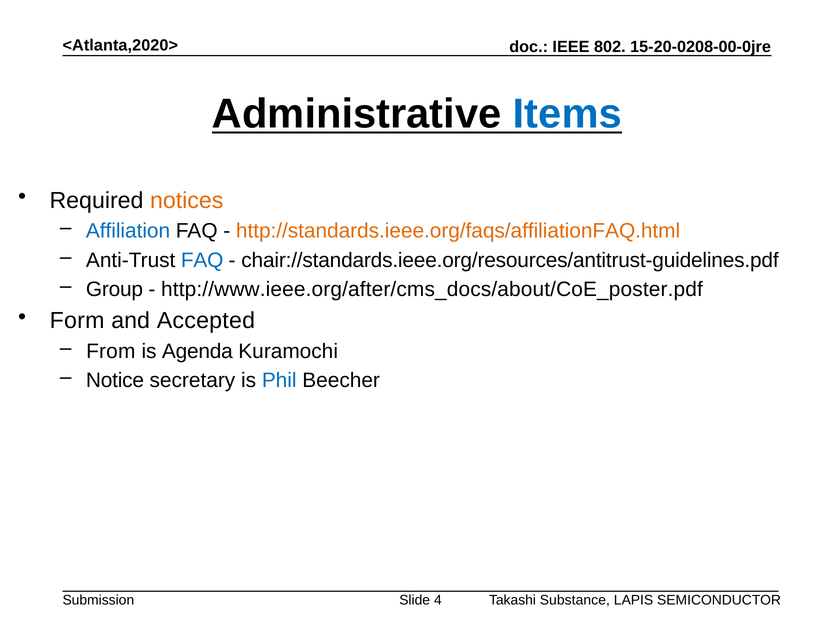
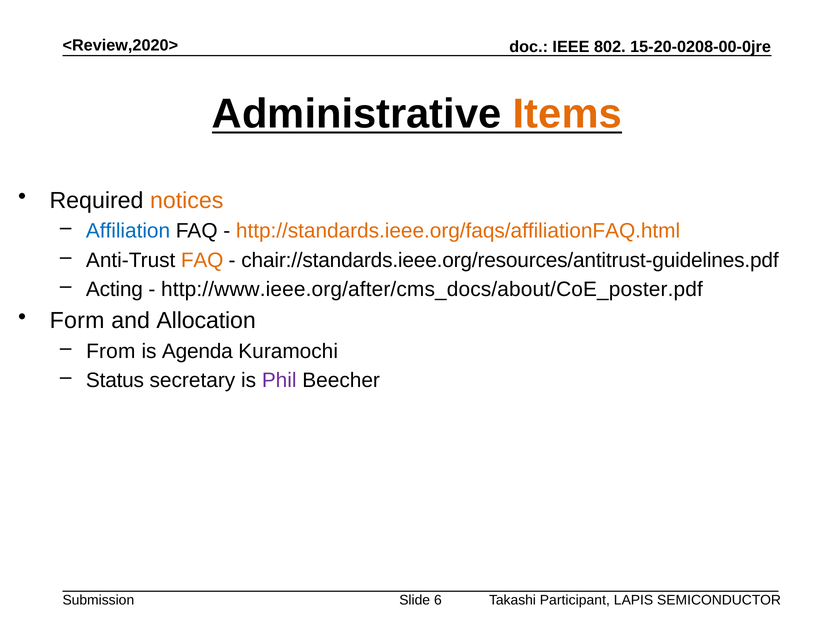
<Atlanta,2020>: <Atlanta,2020> -> <Review,2020> (120, 46)
Items colour: blue -> orange (567, 114)
FAQ colour: blue -> orange (202, 260)
Group: Group -> Acting (114, 289)
Accepted: Accepted -> Allocation (206, 320)
Notice: Notice -> Status (115, 380)
Phil colour: blue -> purple (279, 380)
4: 4 -> 6 (438, 600)
Substance: Substance -> Participant (575, 600)
